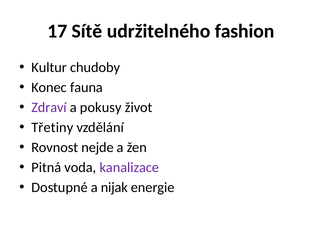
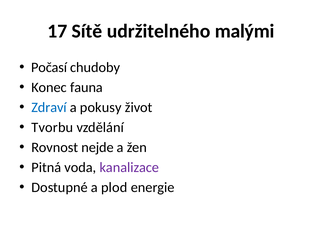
fashion: fashion -> malými (245, 31)
Kultur: Kultur -> Počasí (49, 68)
Zdraví colour: purple -> blue (49, 108)
Třetiny: Třetiny -> Tvorbu (52, 128)
nijak: nijak -> plod (114, 188)
